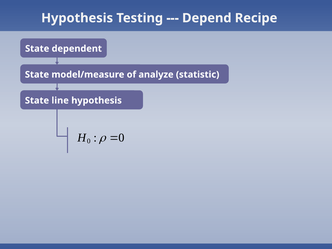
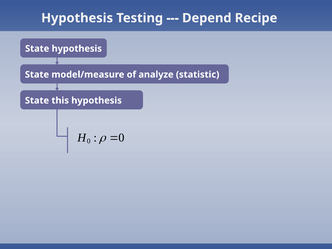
State dependent: dependent -> hypothesis (77, 49)
line: line -> this (60, 100)
